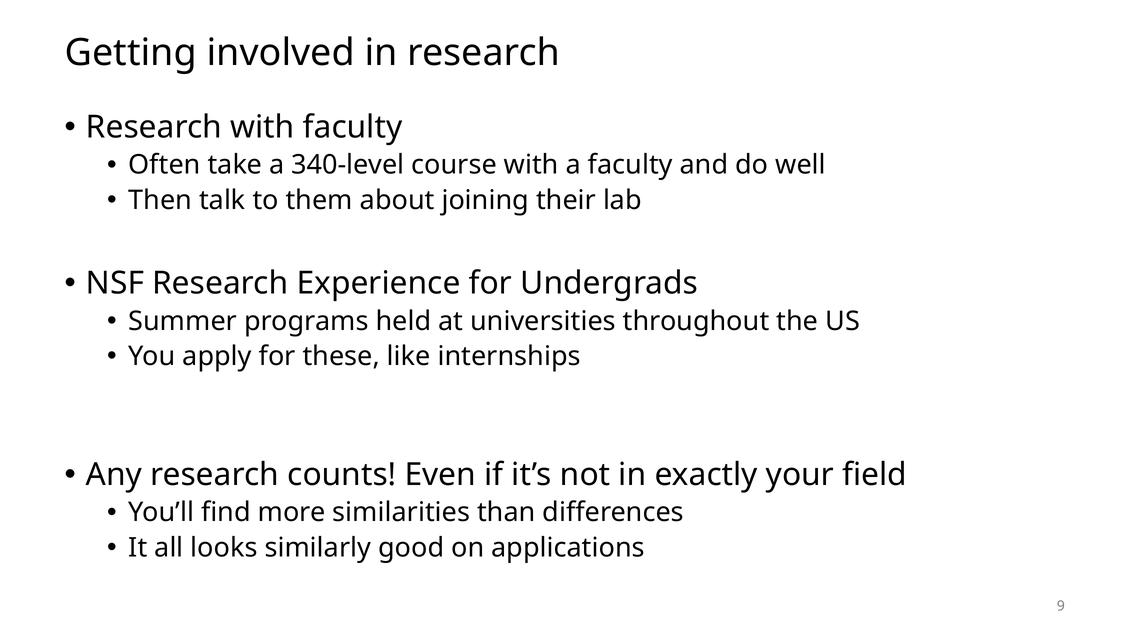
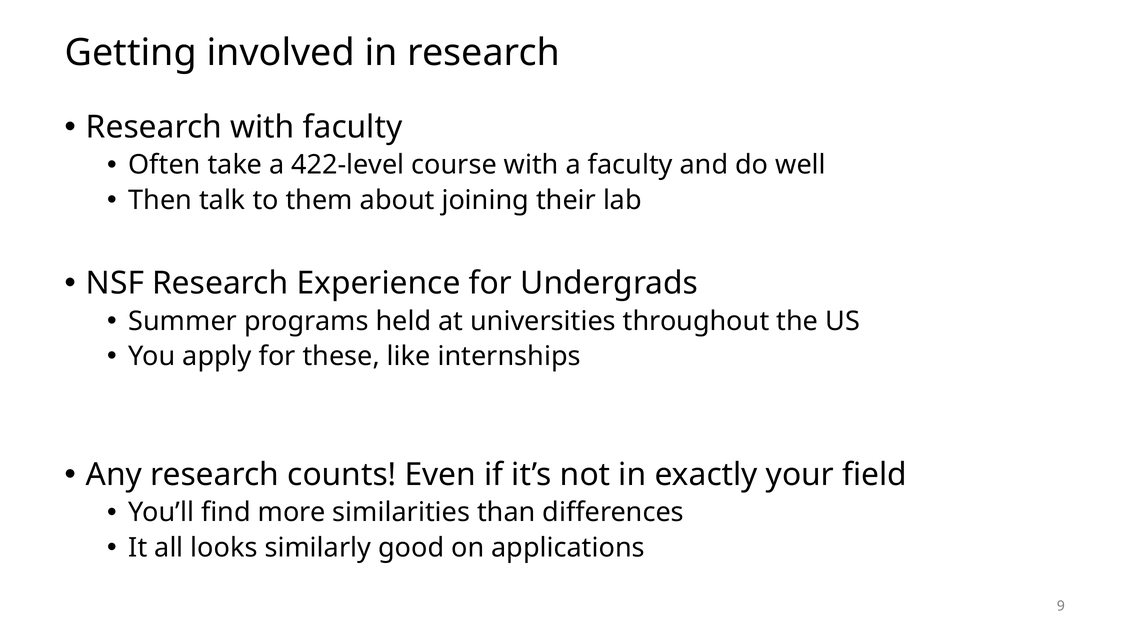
340-level: 340-level -> 422-level (348, 165)
